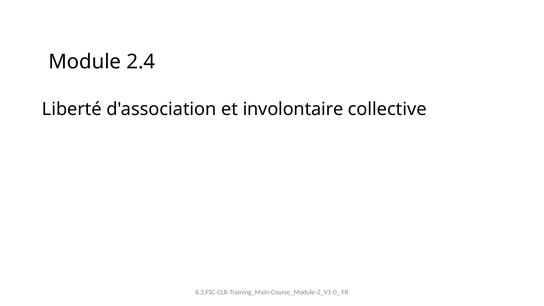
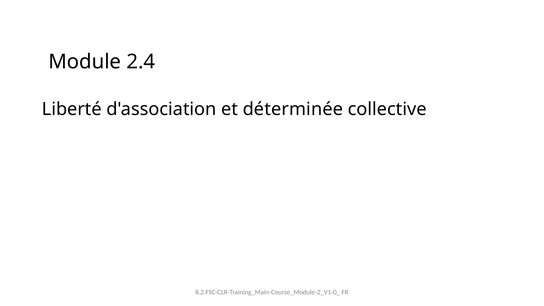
involontaire: involontaire -> déterminée (293, 109)
